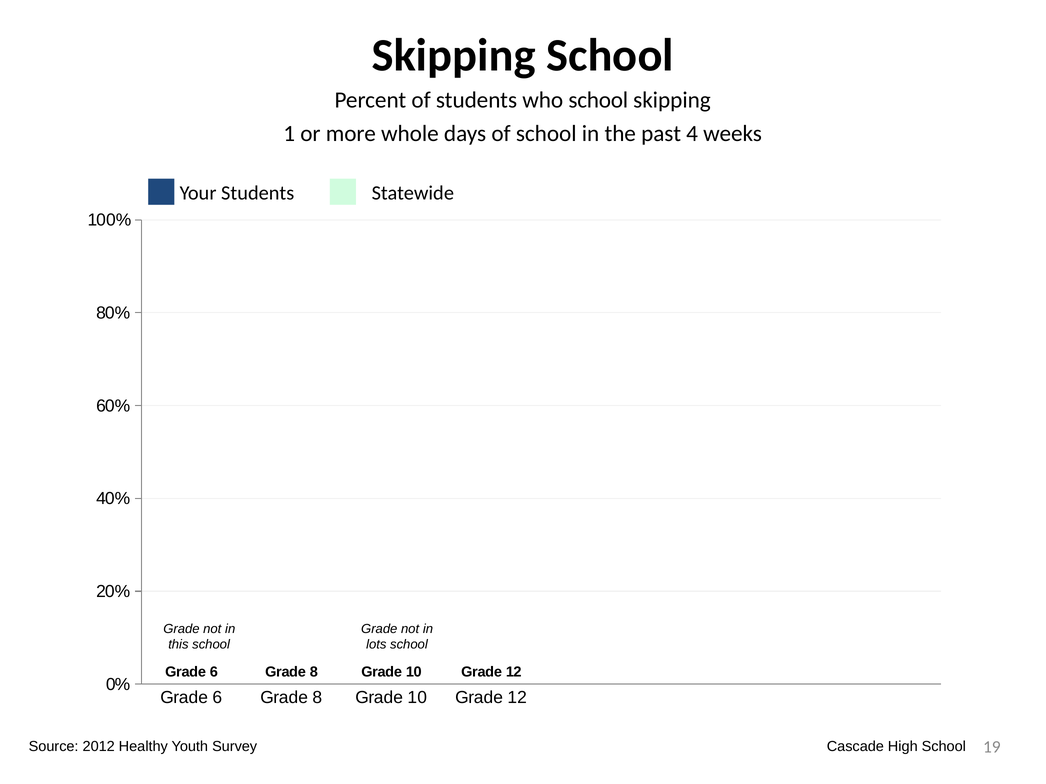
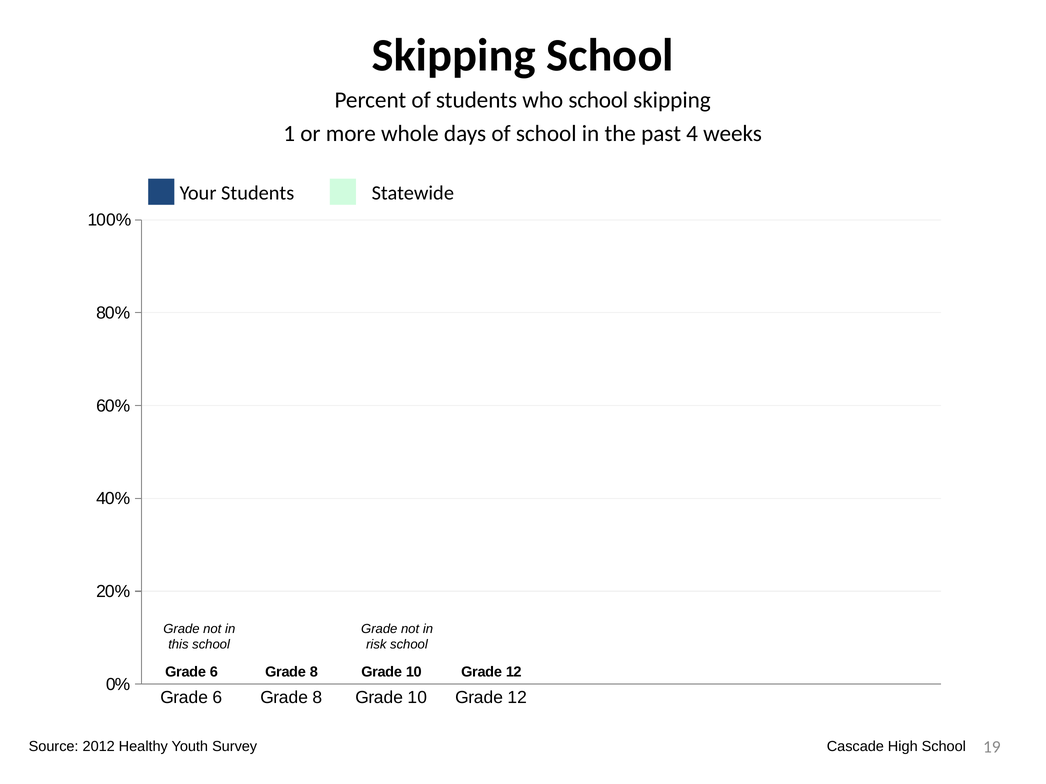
lots: lots -> risk (376, 645)
